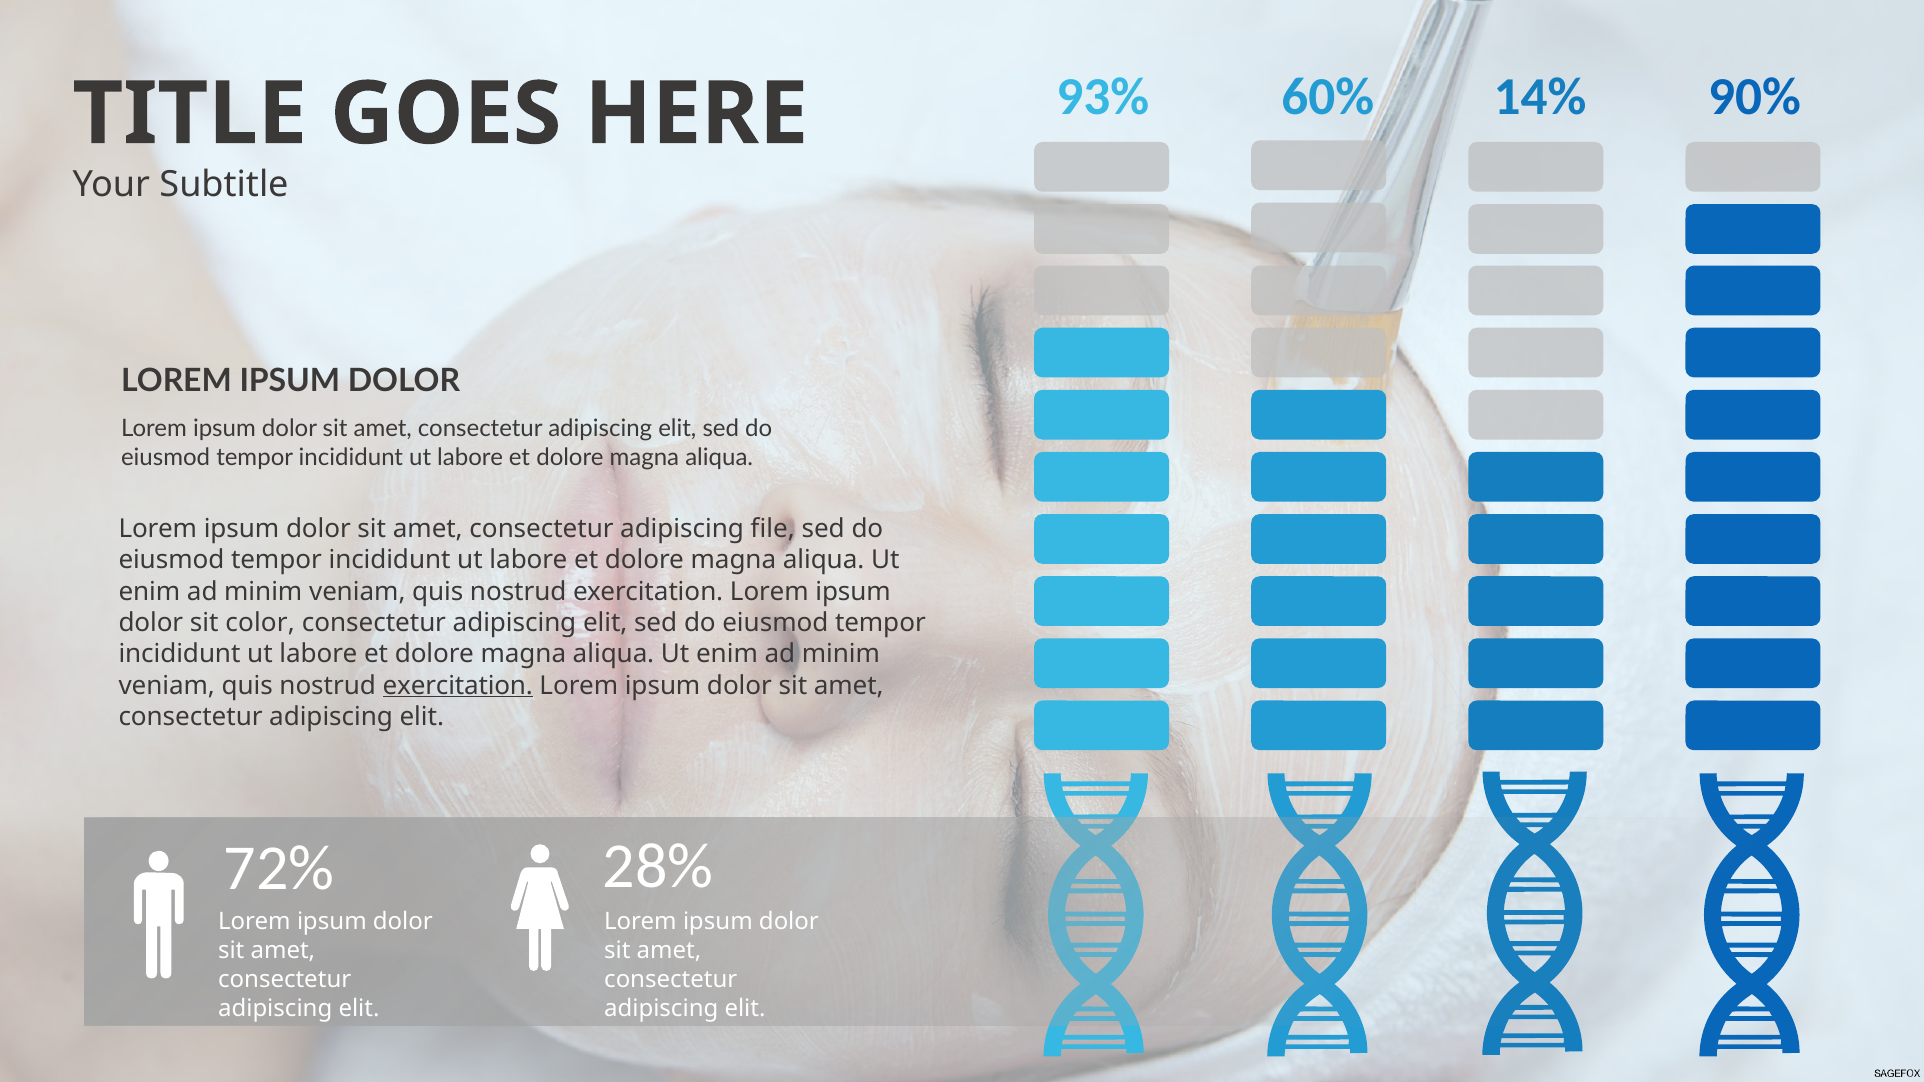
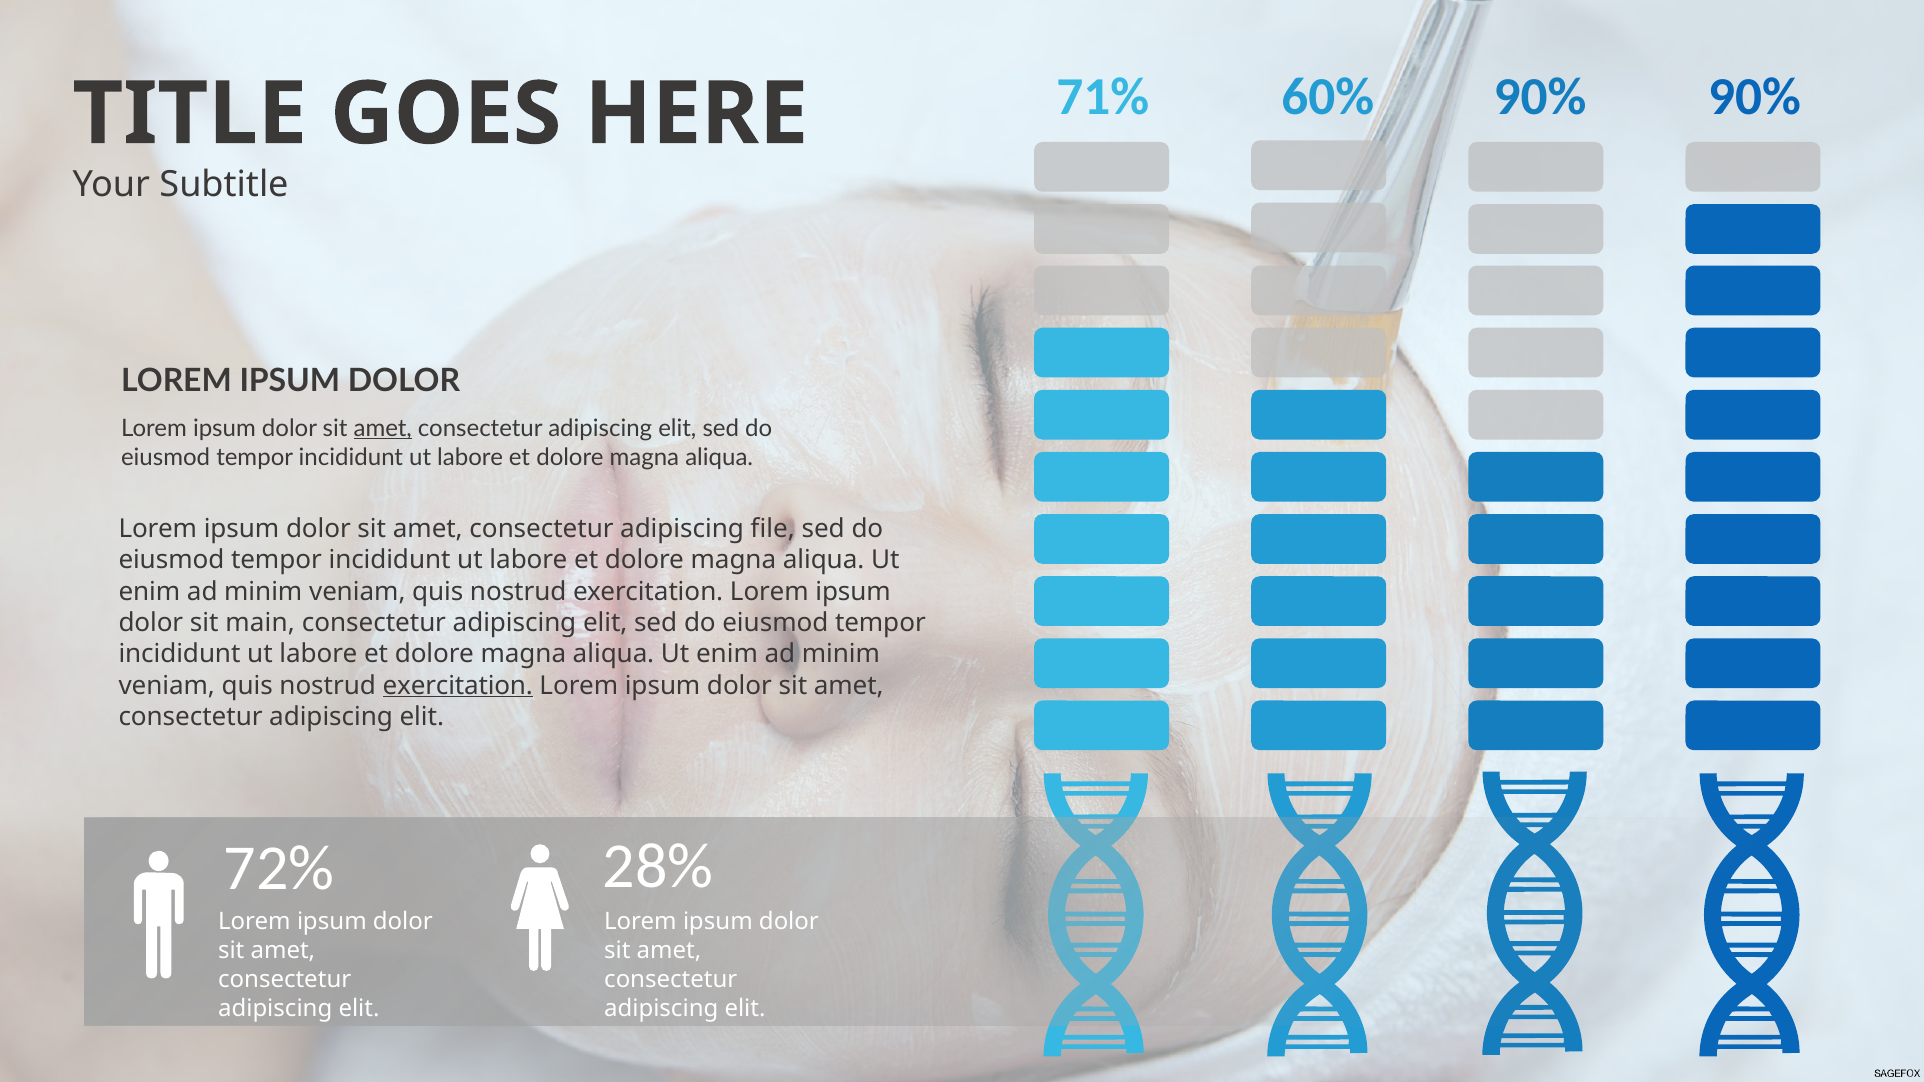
93%: 93% -> 71% (1103, 97)
60% 14%: 14% -> 90% (1540, 97)
amet underline: none -> present (383, 428)
color: color -> main (260, 623)
